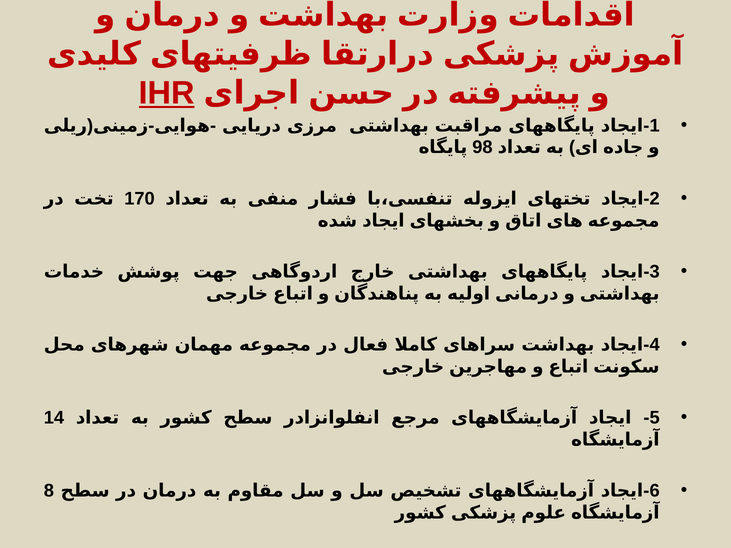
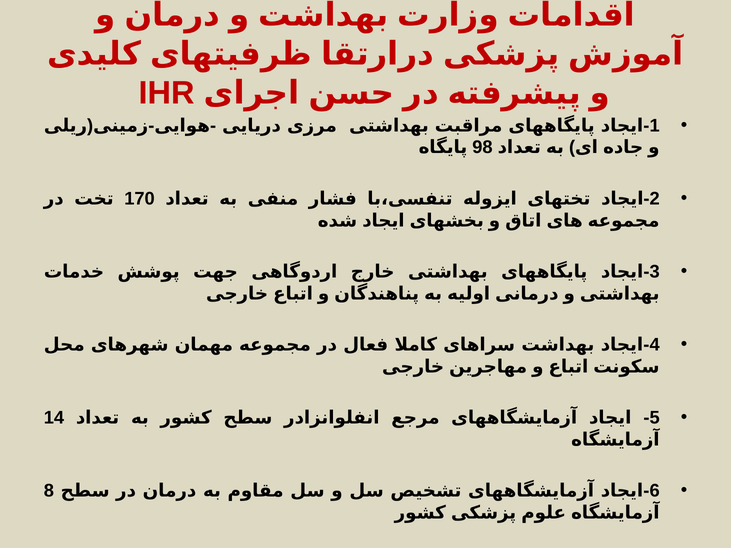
IHR underline: present -> none (167, 93)
